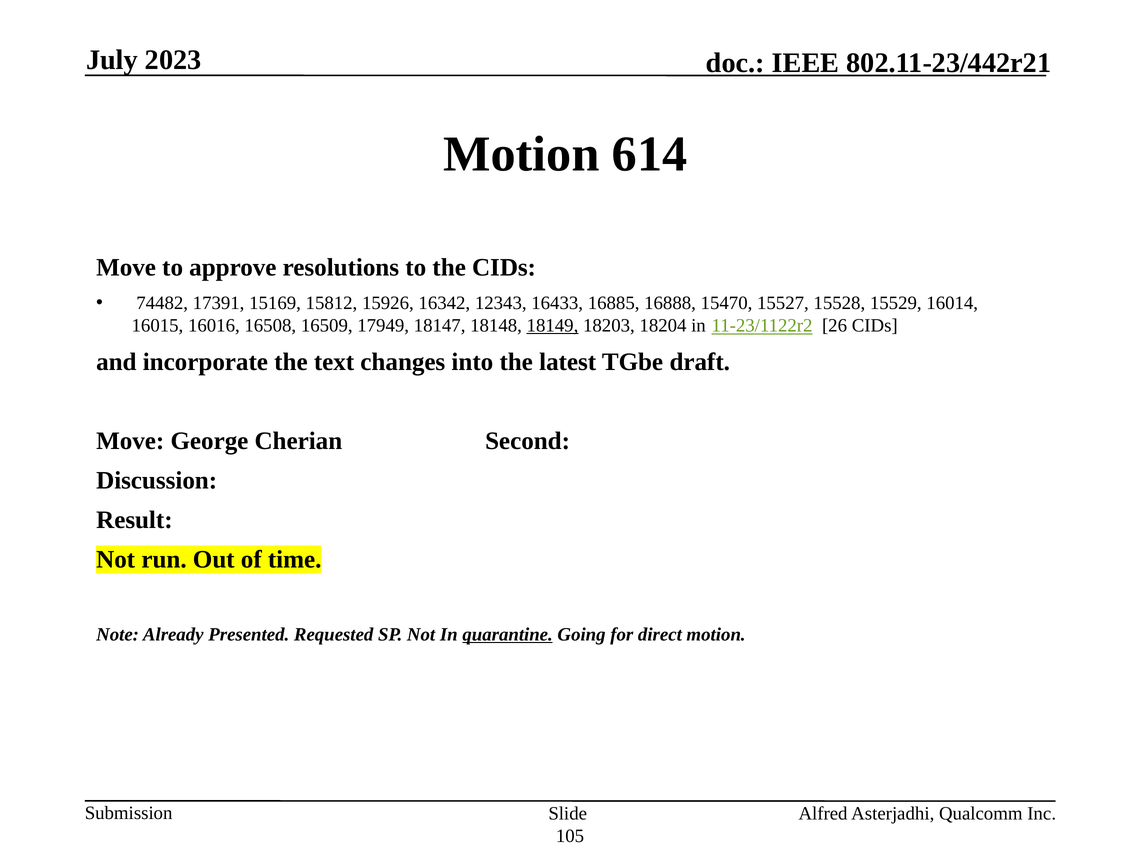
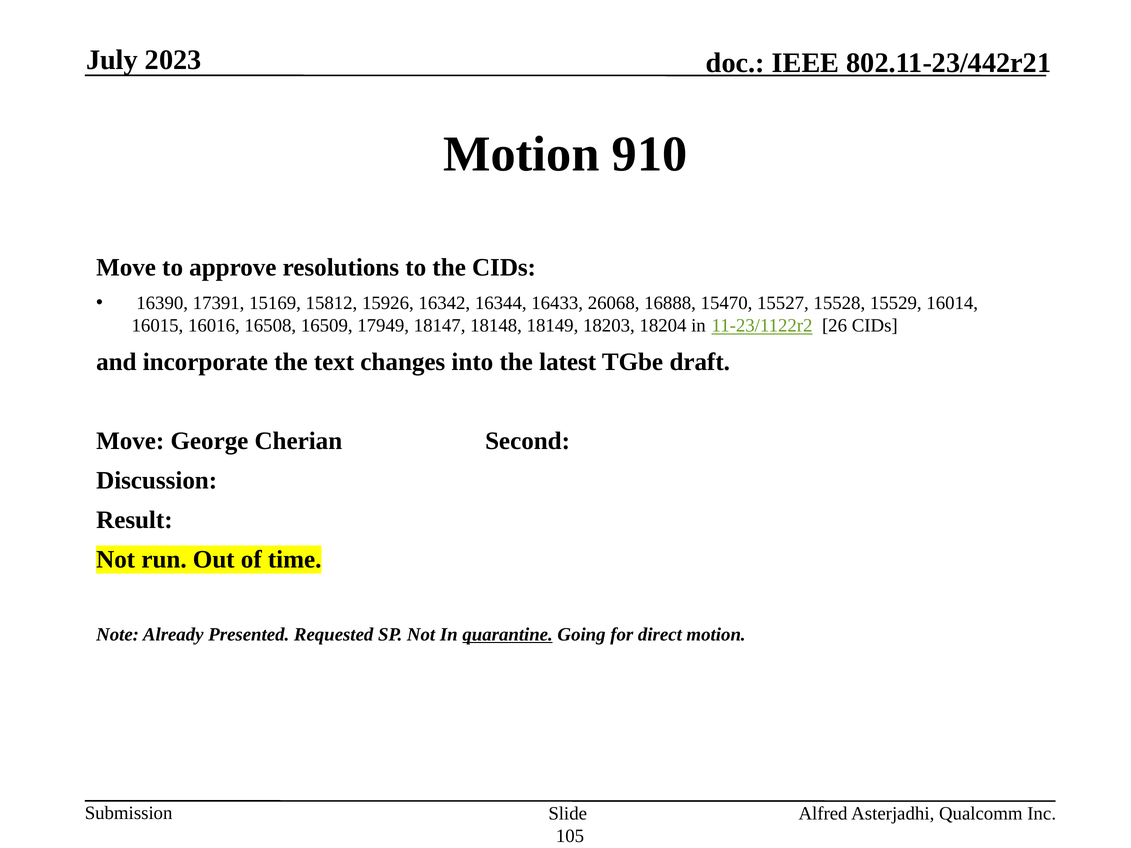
614: 614 -> 910 (650, 154)
74482: 74482 -> 16390 (162, 303)
12343: 12343 -> 16344 (501, 303)
16885: 16885 -> 26068 (614, 303)
18149 underline: present -> none (552, 326)
